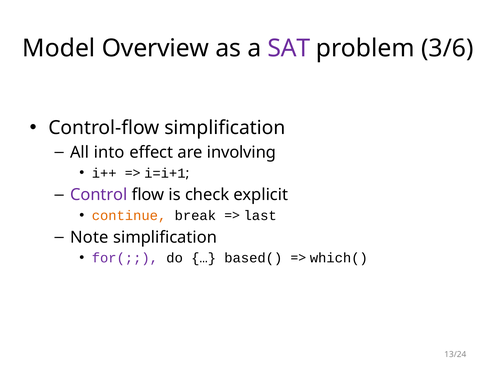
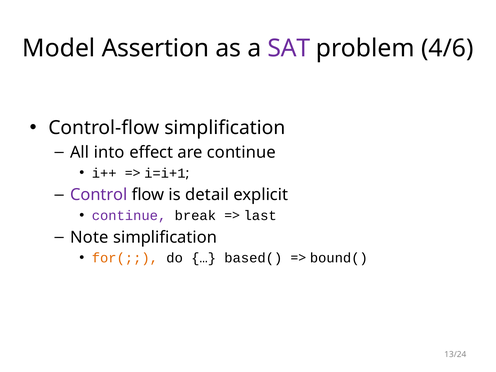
Overview: Overview -> Assertion (155, 48)
3/6: 3/6 -> 4/6 (447, 48)
are involving: involving -> continue (241, 152)
check: check -> detail (207, 195)
continue colour: orange -> purple (129, 216)
for( colour: purple -> orange (125, 258)
which(: which( -> bound( (339, 258)
